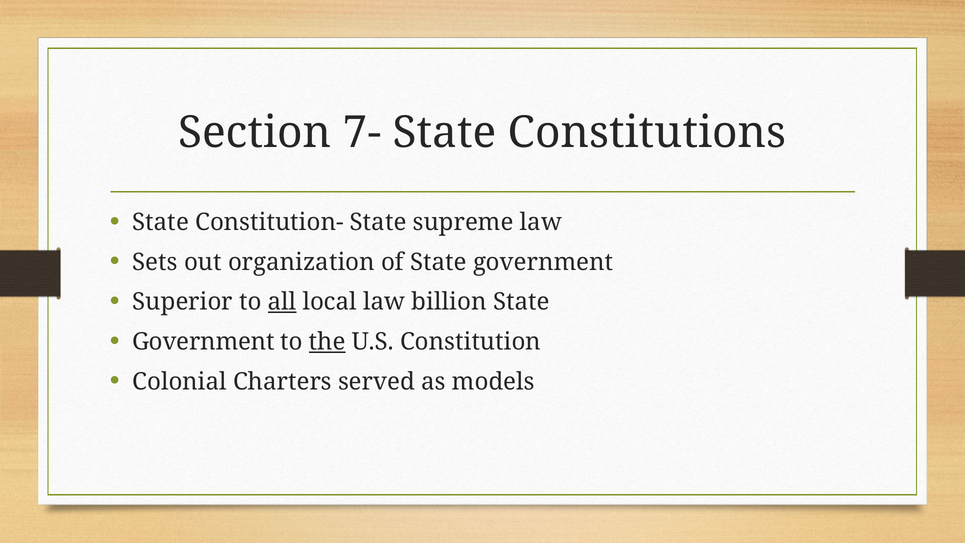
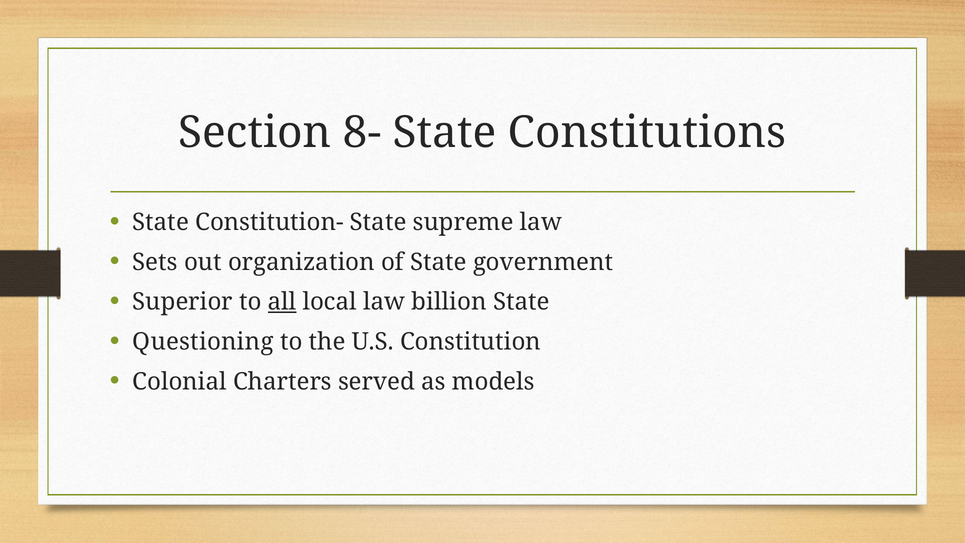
7-: 7- -> 8- (362, 132)
Government: Government -> Questioning (203, 342)
the underline: present -> none (327, 342)
